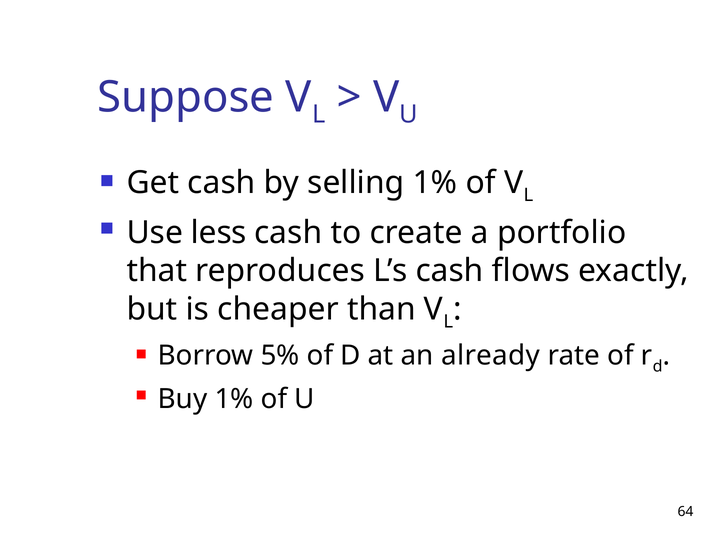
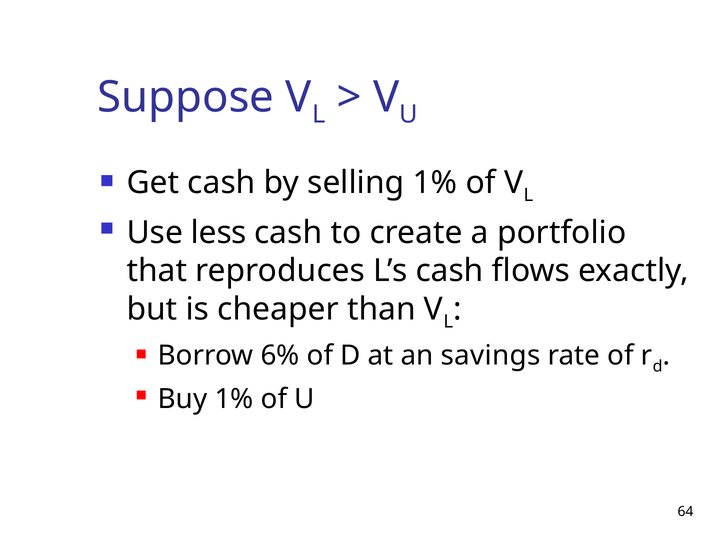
5%: 5% -> 6% (280, 356)
already: already -> savings (491, 356)
